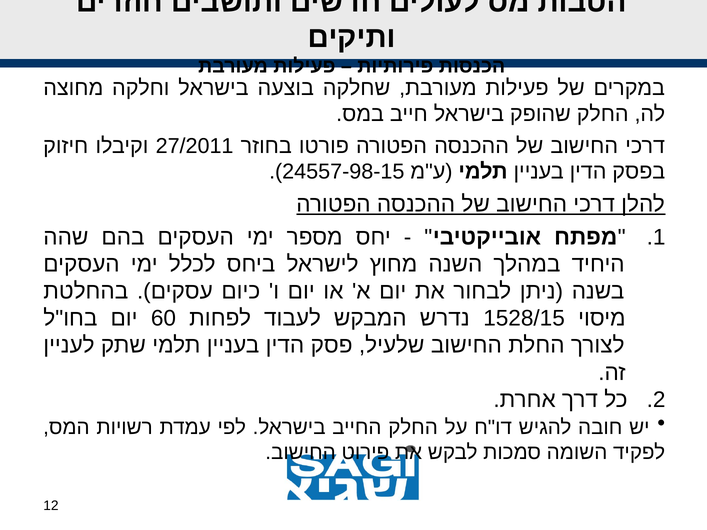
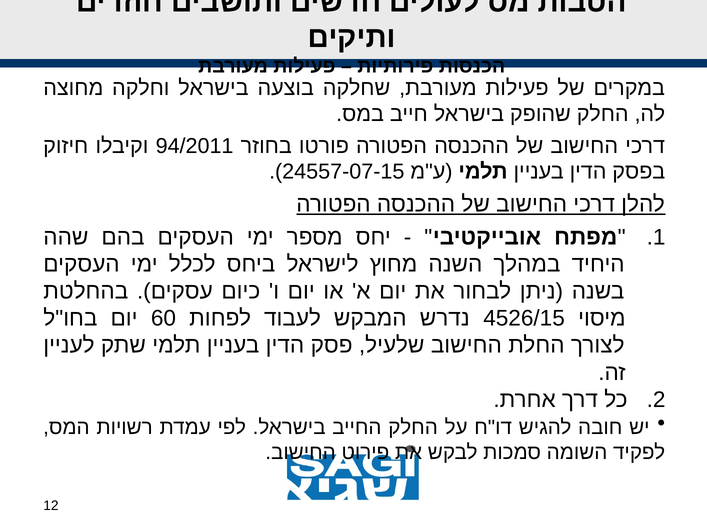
27/2011: 27/2011 -> 94/2011 (195, 146)
24557-98-15: 24557-98-15 -> 24557-07-15 (343, 172)
1528/15: 1528/15 -> 4526/15 (524, 319)
